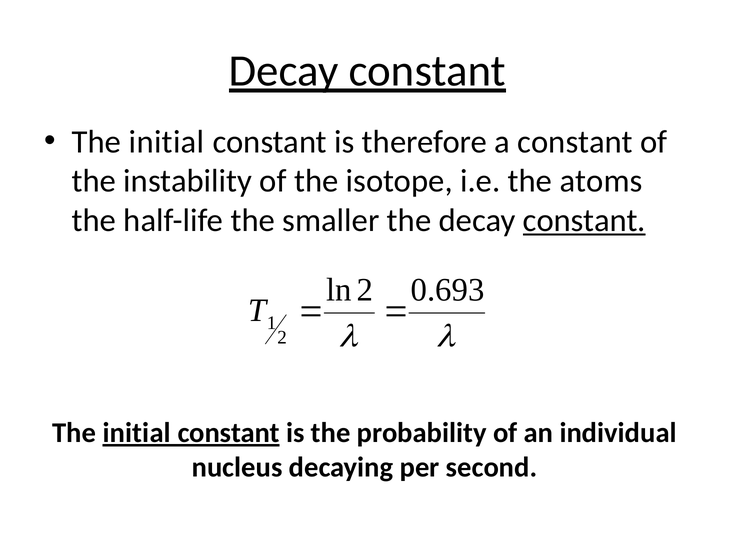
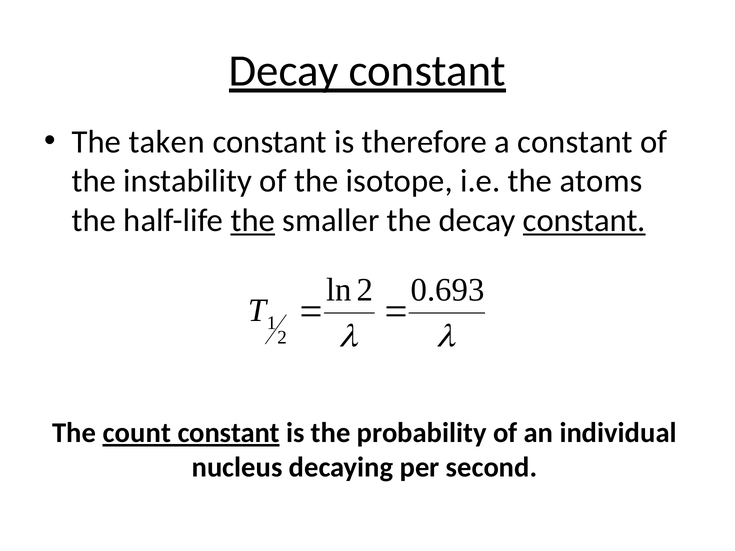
initial: initial -> taken (167, 142)
the underline: none -> present (253, 220)
initial: initial -> count (137, 433)
